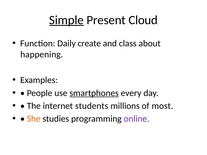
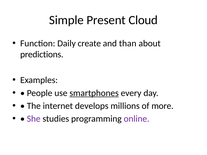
Simple underline: present -> none (66, 20)
class: class -> than (128, 43)
happening: happening -> predictions (42, 54)
students: students -> develops (92, 106)
most: most -> more (162, 106)
She colour: orange -> purple (34, 119)
